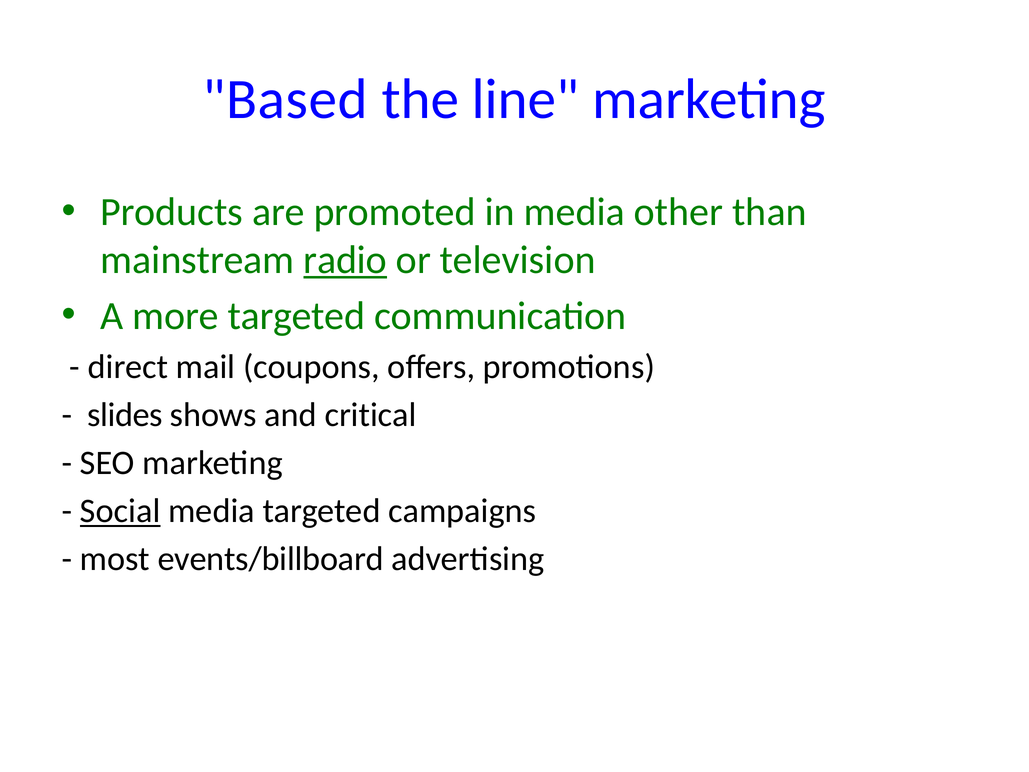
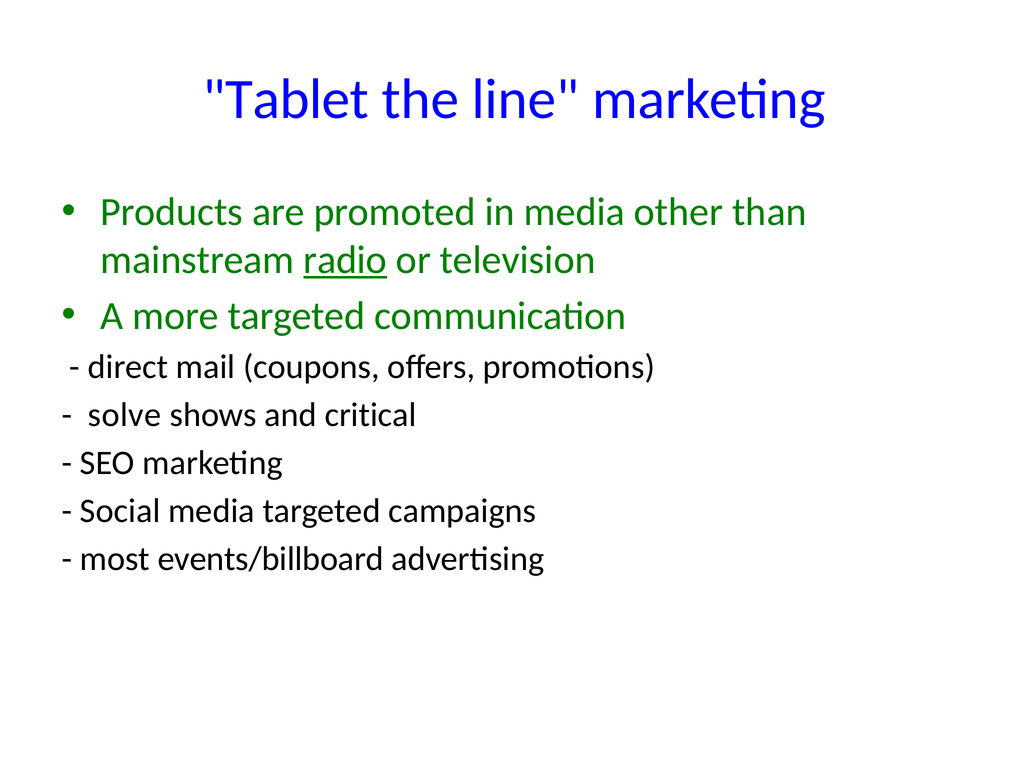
Based: Based -> Tablet (286, 99)
slides: slides -> solve (125, 415)
Social underline: present -> none (120, 511)
